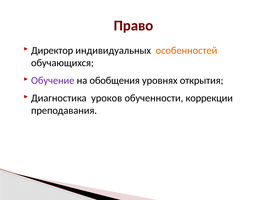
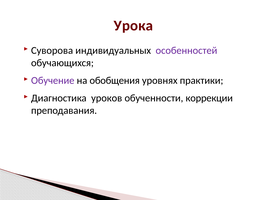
Право: Право -> Урока (133, 26)
Директор: Директор -> Суворова (52, 50)
особенностей colour: orange -> purple (186, 50)
открытия: открытия -> практики (202, 81)
